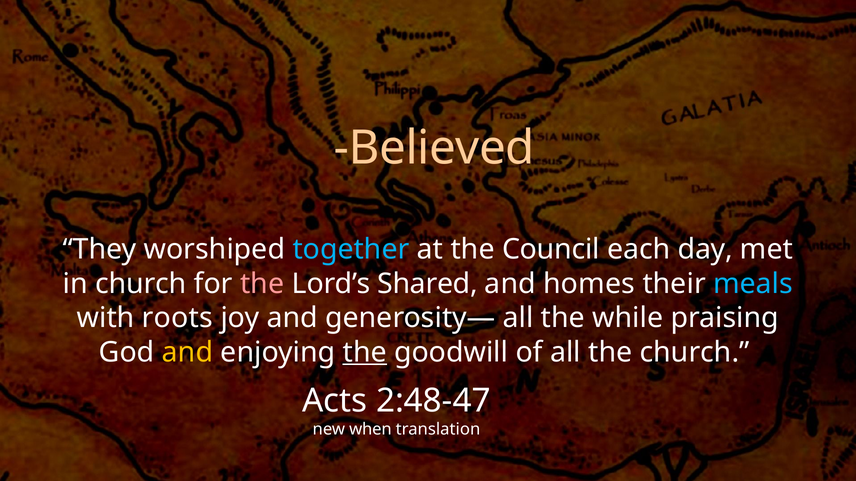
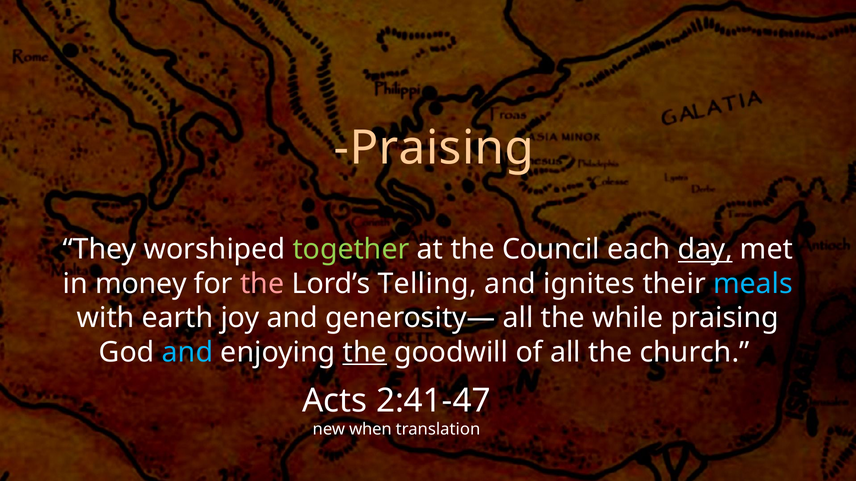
Believed: Believed -> Praising (434, 148)
together colour: light blue -> light green (351, 250)
day underline: none -> present (705, 250)
in church: church -> money (141, 284)
Shared: Shared -> Telling (427, 284)
homes: homes -> ignites (589, 284)
roots: roots -> earth (178, 318)
and colour: yellow -> light blue (187, 352)
2:48-47: 2:48-47 -> 2:41-47 (433, 401)
